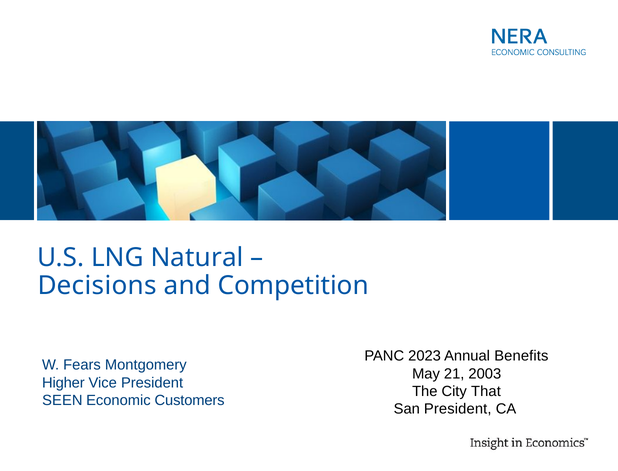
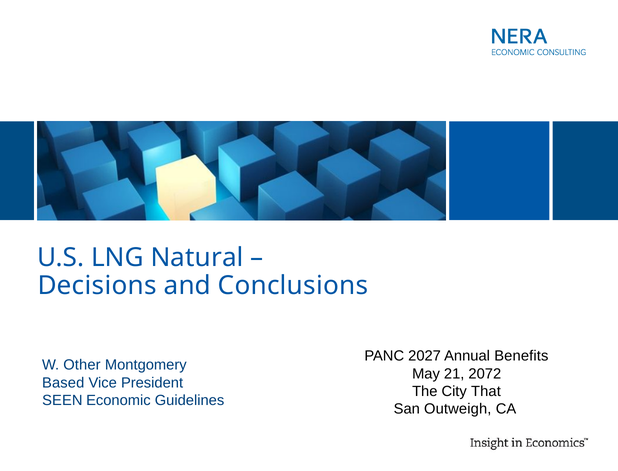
Competition: Competition -> Conclusions (293, 286)
2023: 2023 -> 2027 (425, 356)
Fears: Fears -> Other (82, 365)
2003: 2003 -> 2072 (485, 374)
Higher: Higher -> Based (63, 383)
Customers: Customers -> Guidelines (190, 400)
San President: President -> Outweigh (458, 409)
